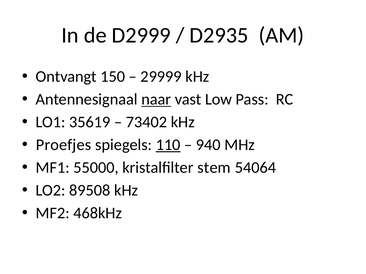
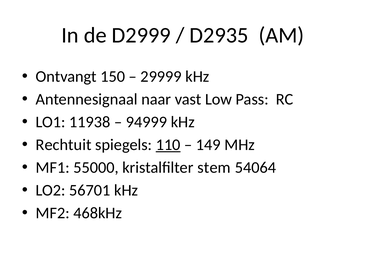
naar underline: present -> none (156, 100)
35619: 35619 -> 11938 (90, 122)
73402: 73402 -> 94999 (146, 122)
Proefjes: Proefjes -> Rechtuit (64, 145)
940: 940 -> 149 (208, 145)
89508: 89508 -> 56701 (90, 191)
